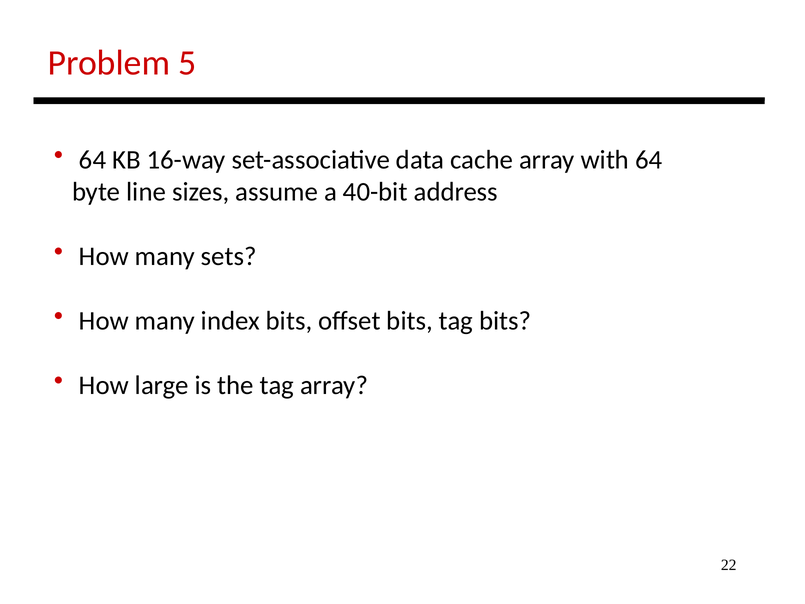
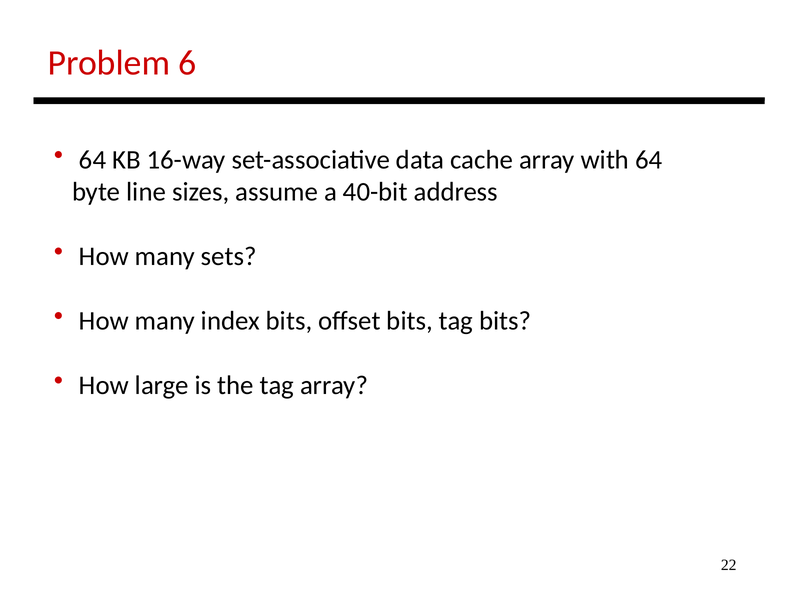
5: 5 -> 6 (187, 63)
